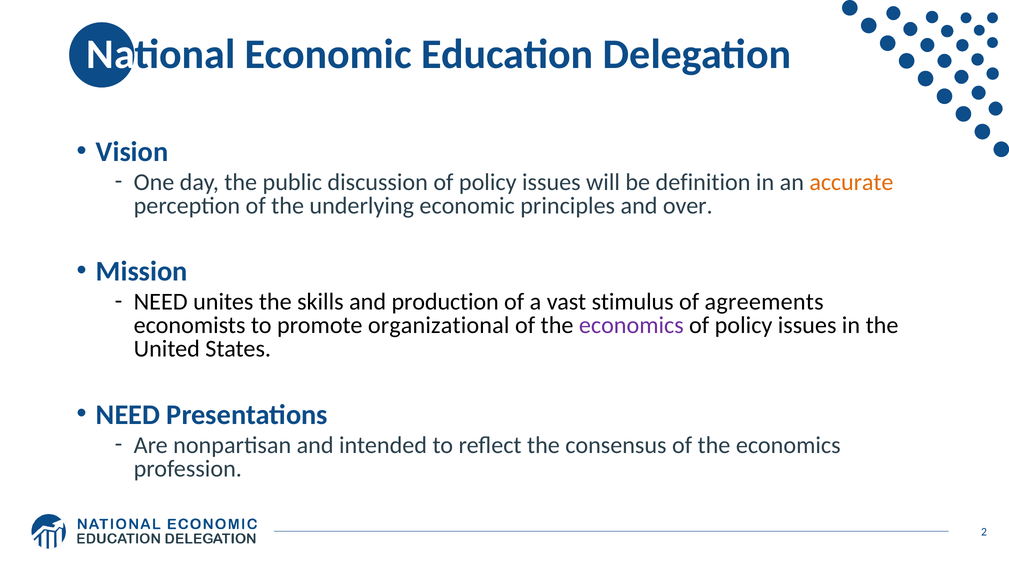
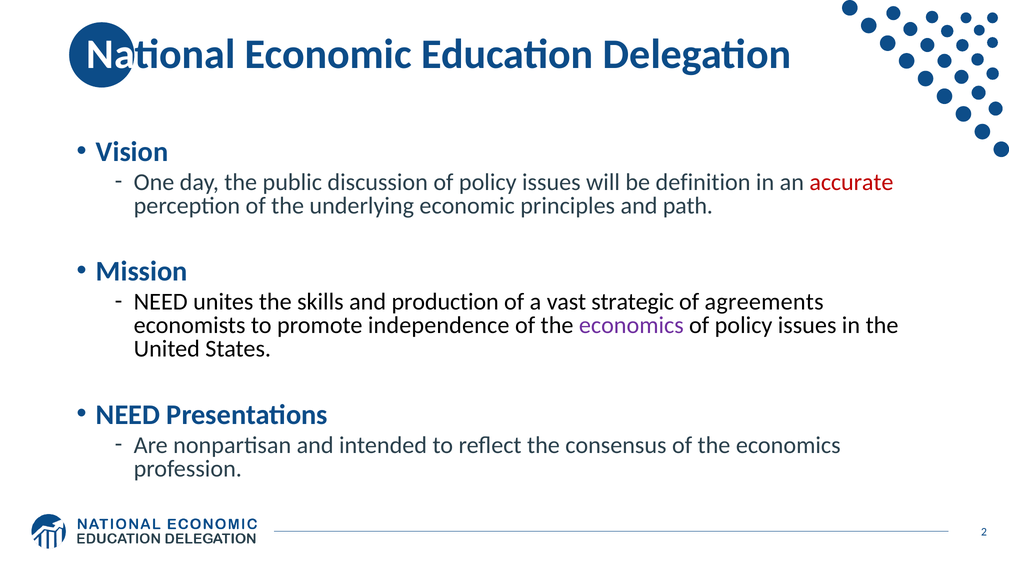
accurate colour: orange -> red (851, 182)
over: over -> path (688, 206)
stimulus: stimulus -> strategic (633, 302)
organizational: organizational -> independence (439, 325)
